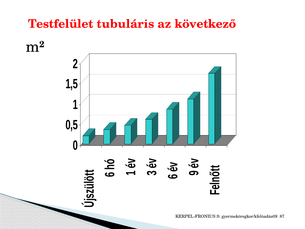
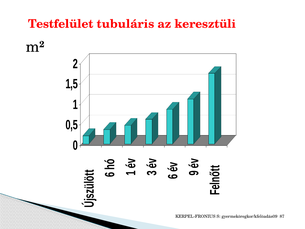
következő: következő -> keresztüli (205, 24)
